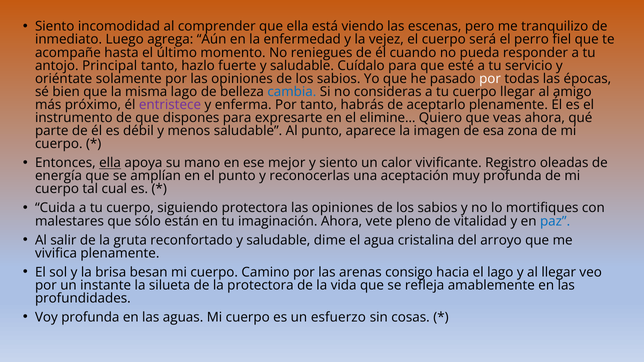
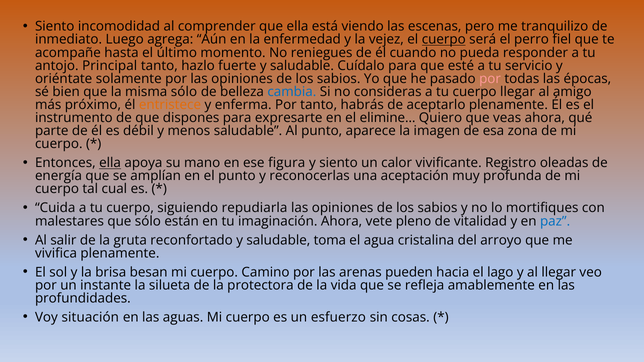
cuerpo underline: none -> present (444, 40)
por colour: white -> pink (490, 79)
misma lago: lago -> sólo (184, 92)
entristece colour: purple -> orange (170, 105)
mejor: mejor -> figura (287, 163)
siguiendo protectora: protectora -> repudiarla (255, 208)
dime: dime -> toma (330, 240)
consigo: consigo -> pueden (409, 272)
Voy profunda: profunda -> situación (90, 318)
